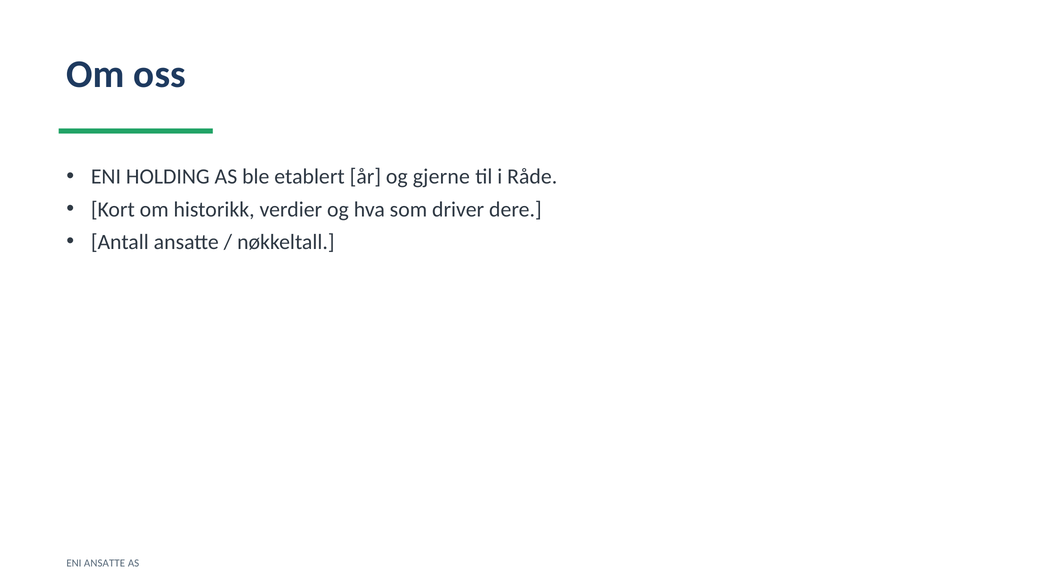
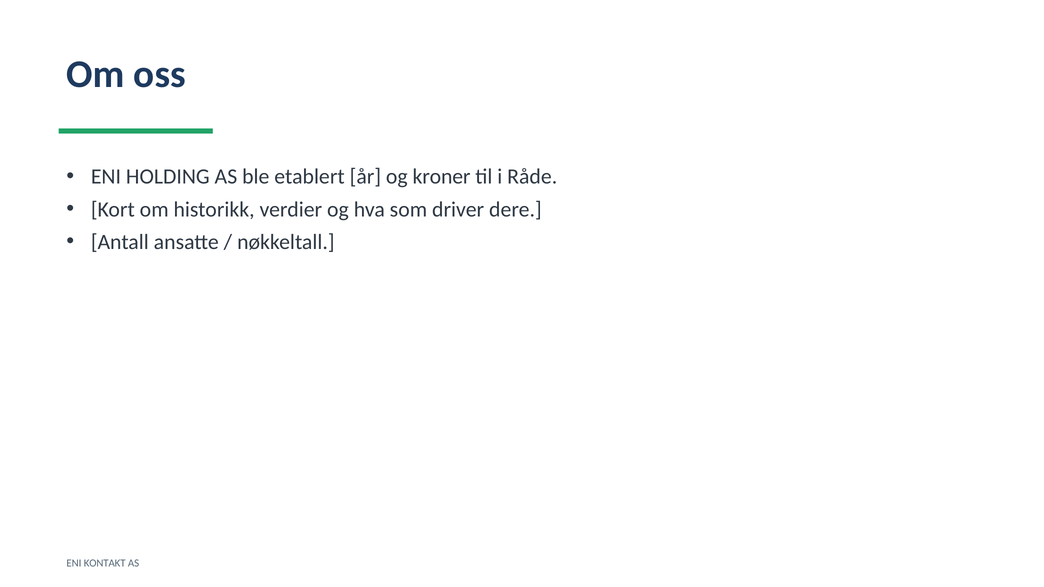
gjerne: gjerne -> kroner (442, 177)
ENI ANSATTE: ANSATTE -> KONTAKT (105, 563)
